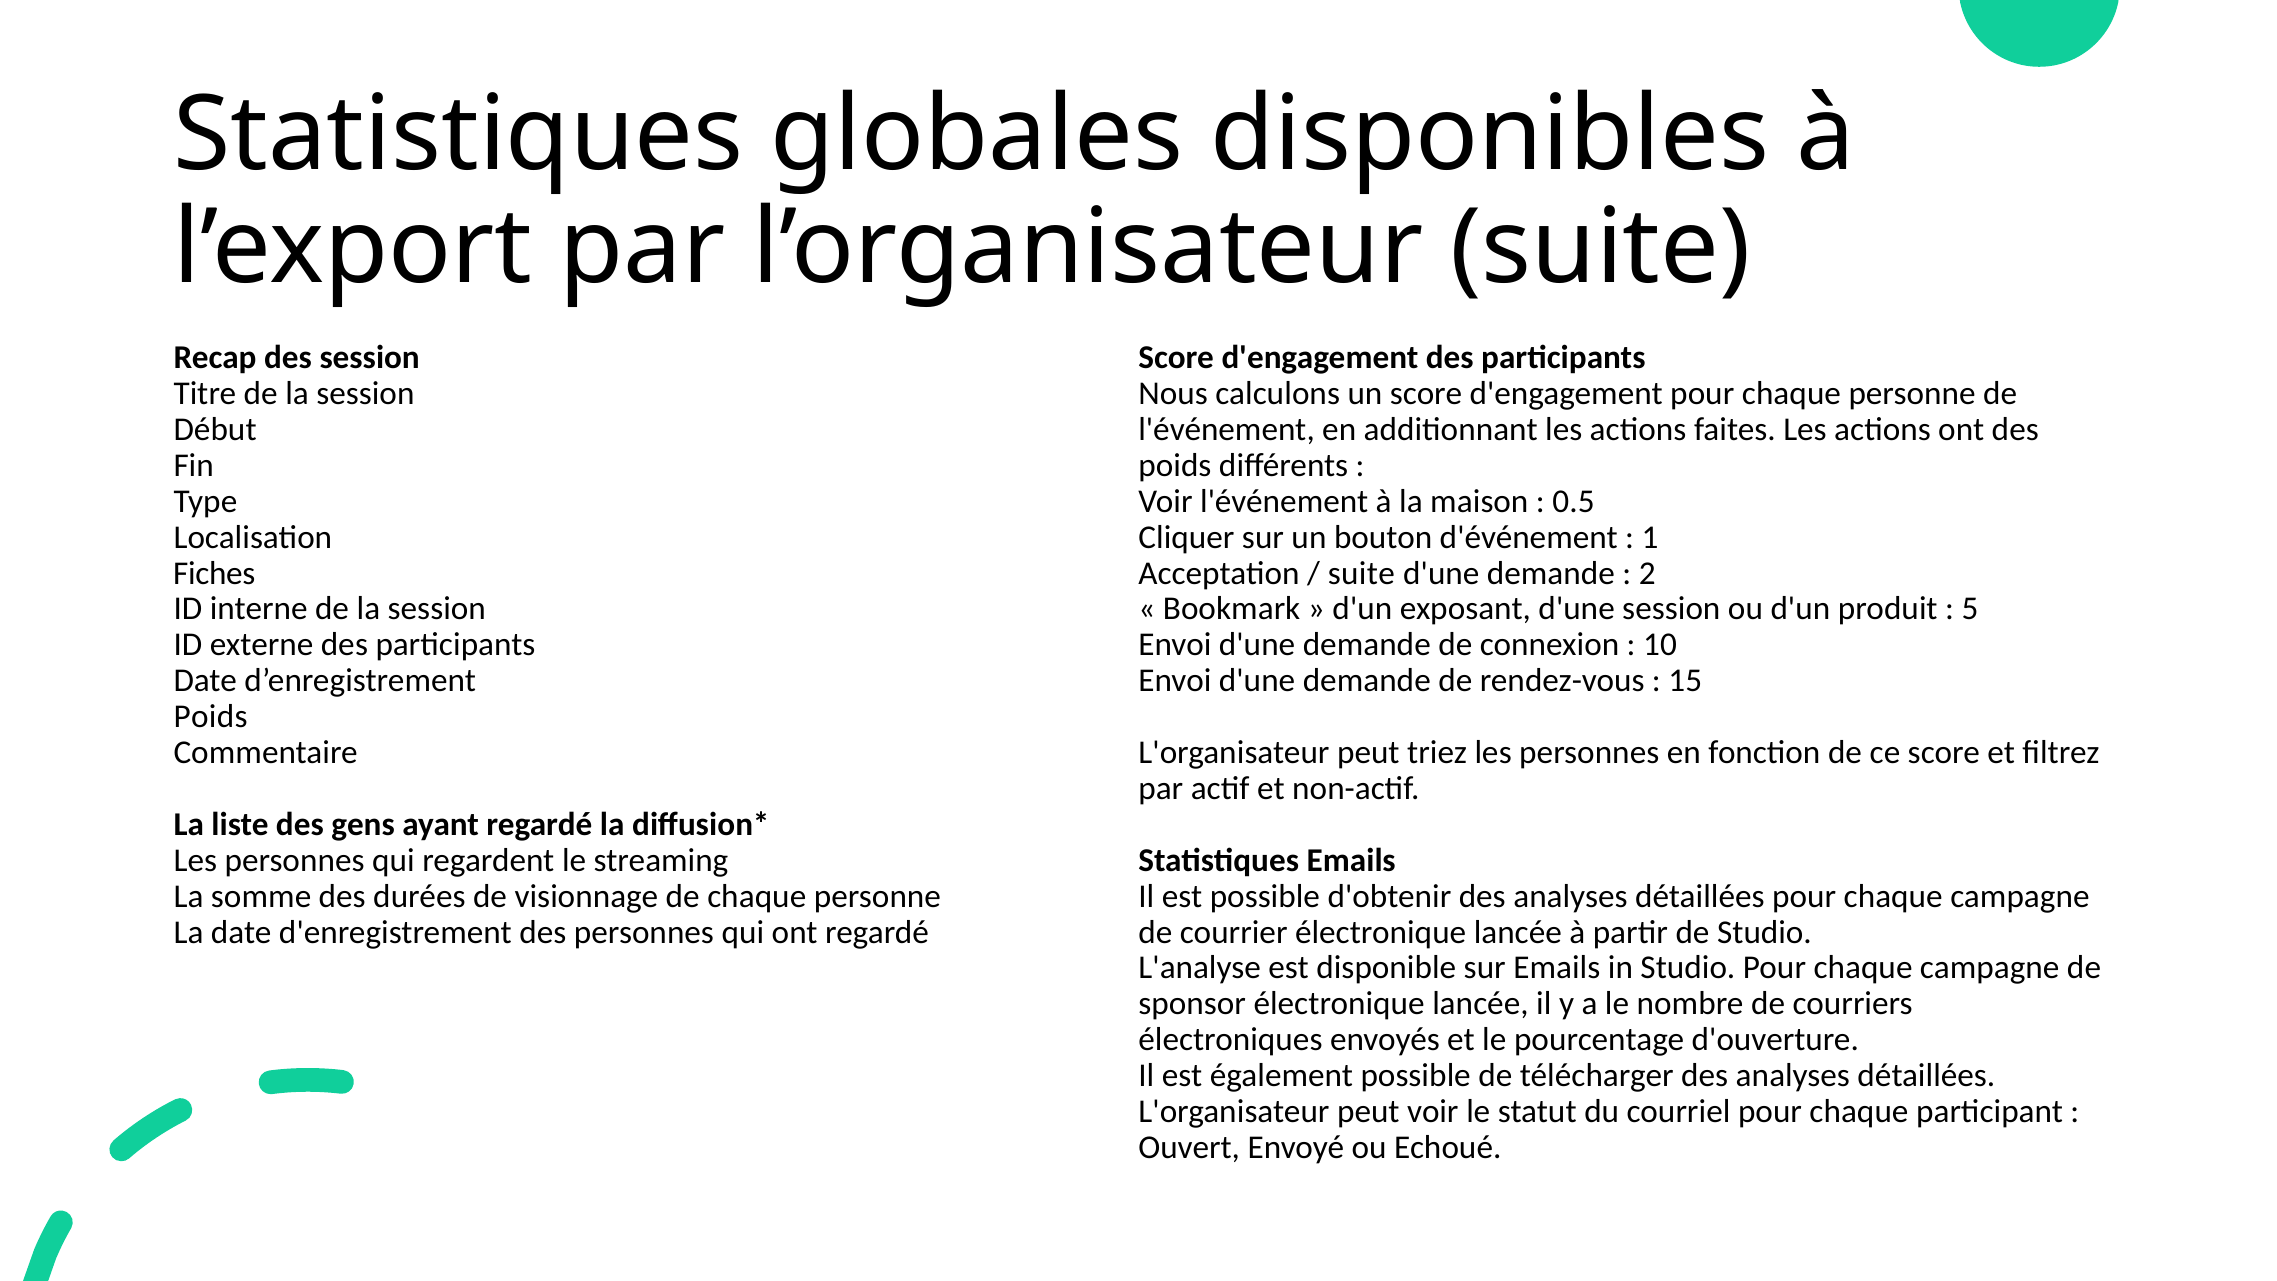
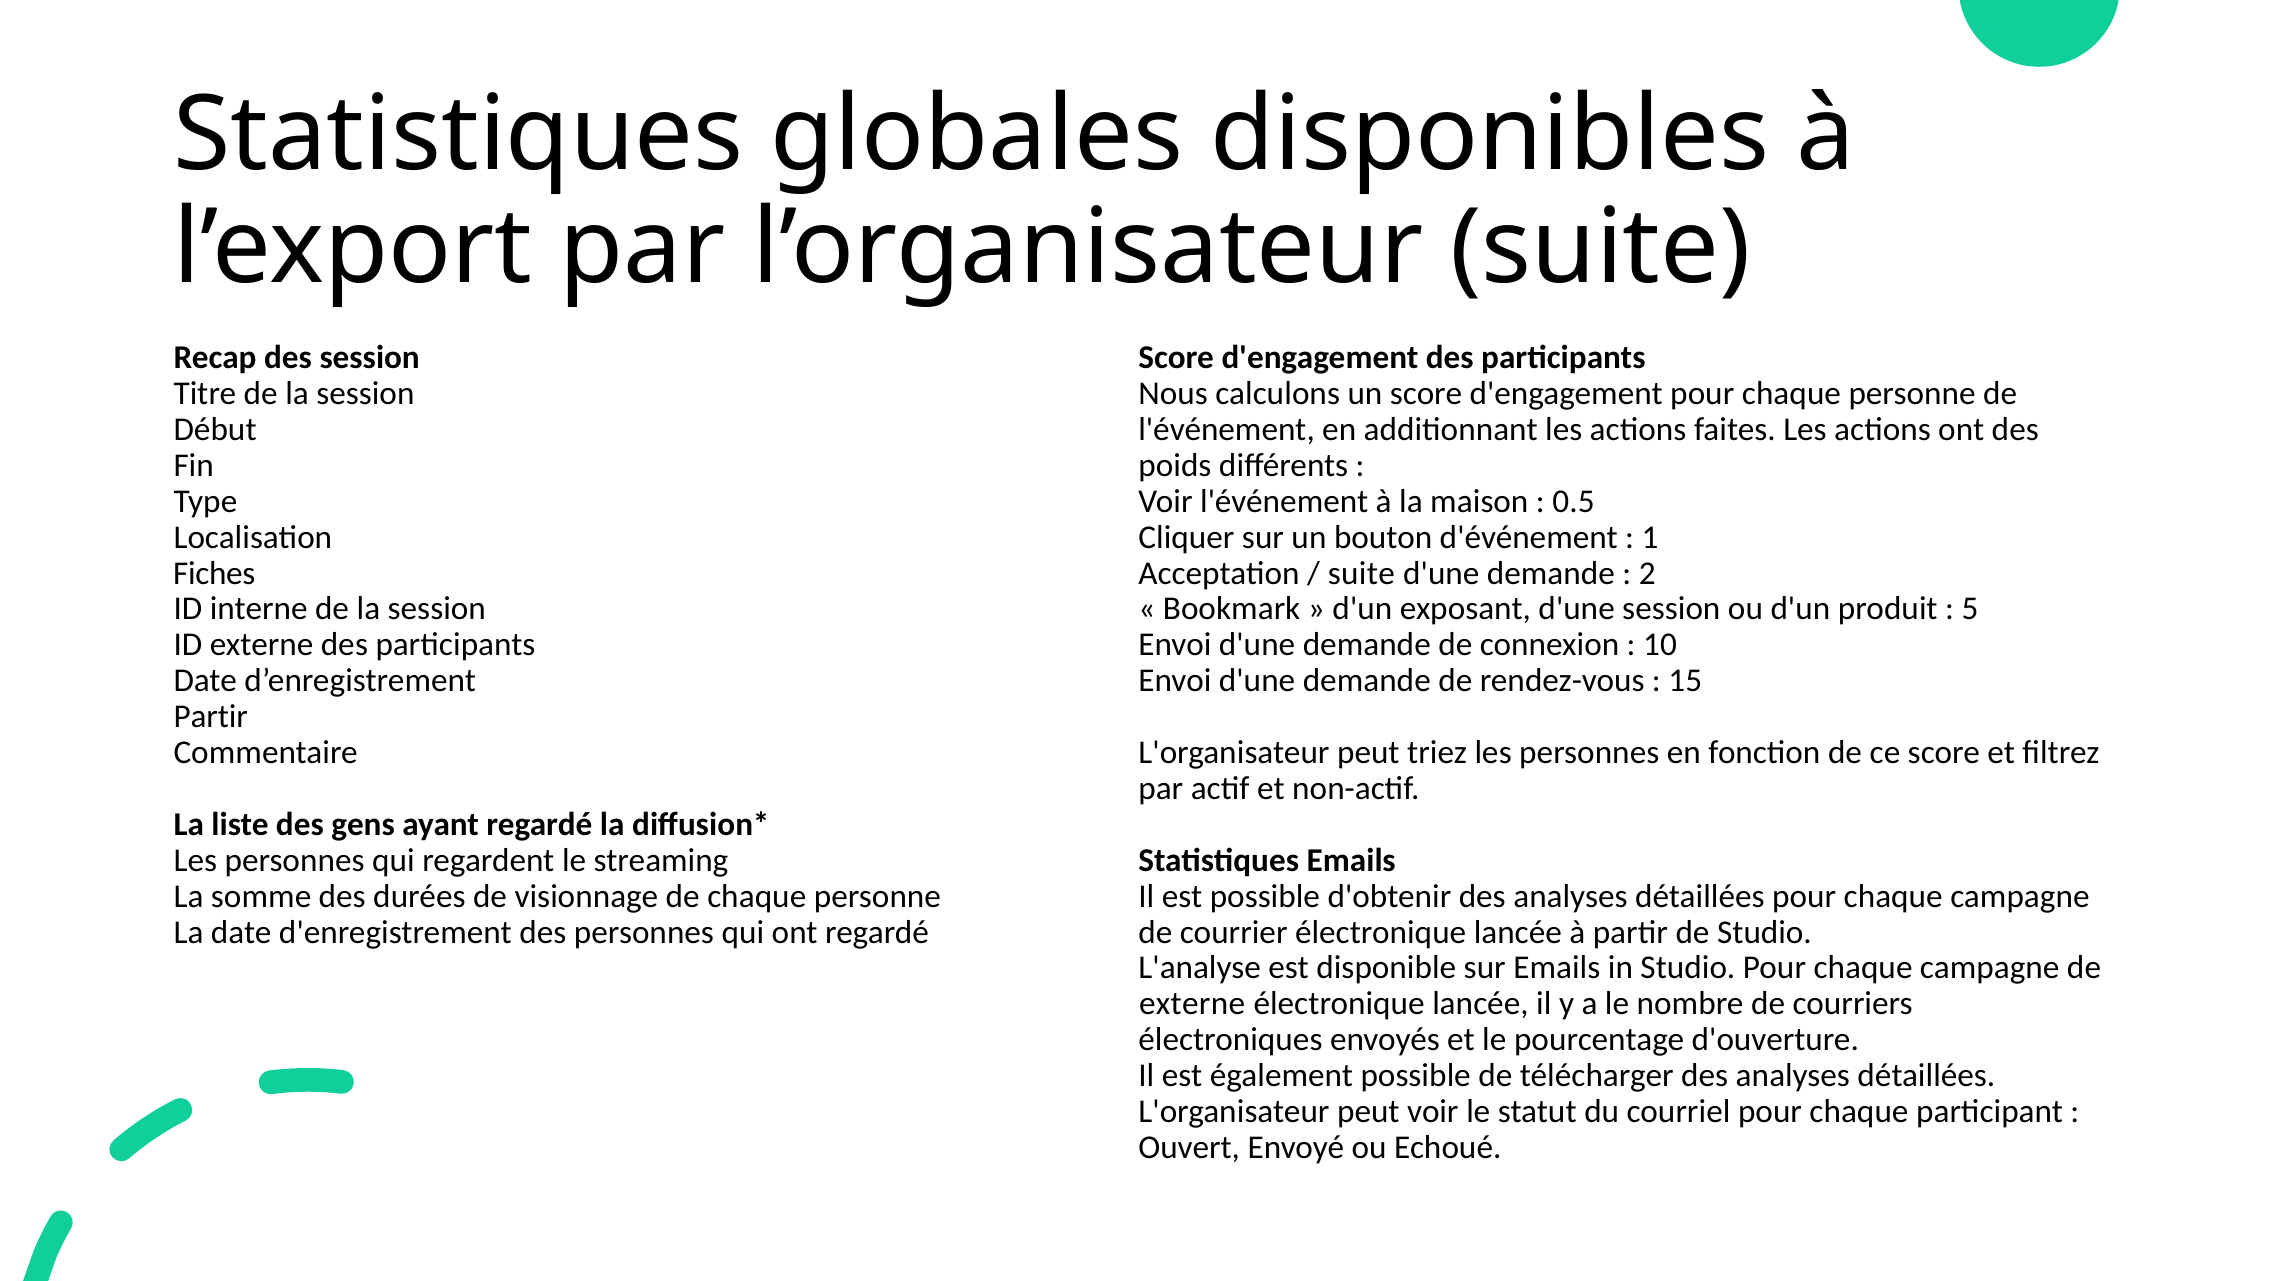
Poids: Poids -> Partir (211, 717)
sponsor: sponsor -> externe (1192, 1004)
